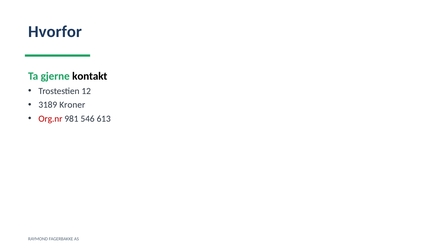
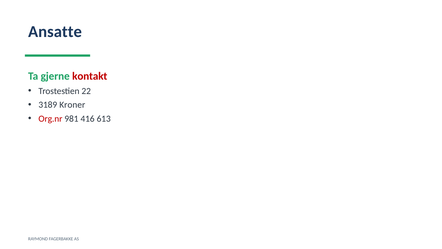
Hvorfor: Hvorfor -> Ansatte (55, 32)
kontakt colour: black -> red (90, 76)
12: 12 -> 22 (86, 91)
546: 546 -> 416 (88, 119)
